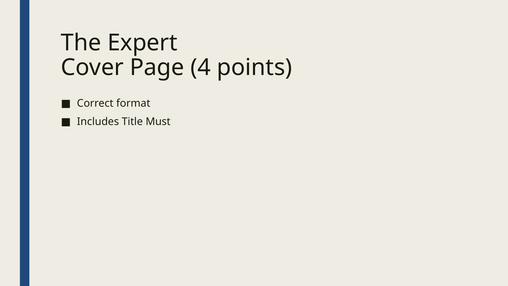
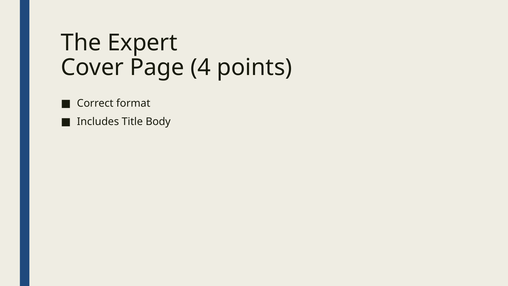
Must: Must -> Body (158, 121)
